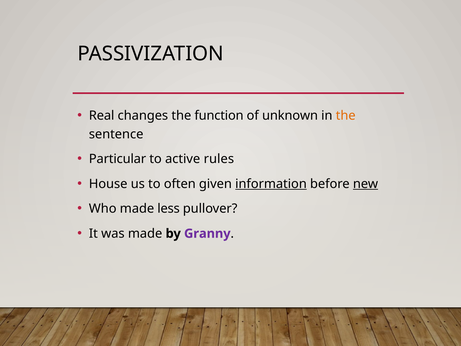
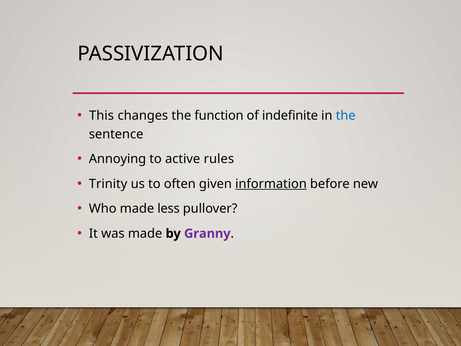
Real: Real -> This (102, 116)
unknown: unknown -> indefinite (290, 116)
the colour: orange -> blue (346, 116)
Particular: Particular -> Annoying (118, 159)
House: House -> Trinity (108, 184)
new underline: present -> none (366, 184)
